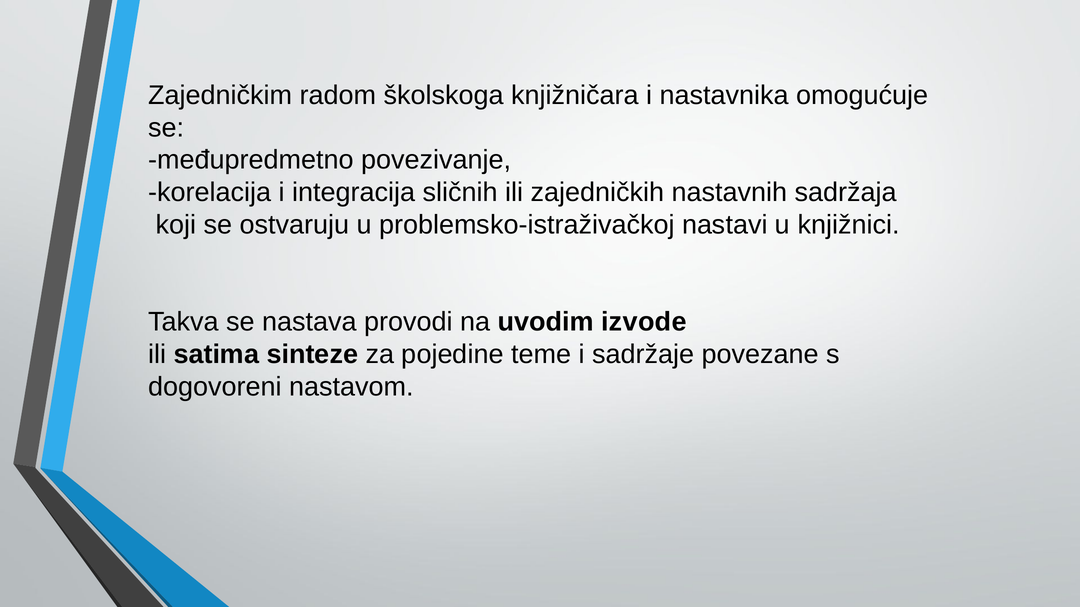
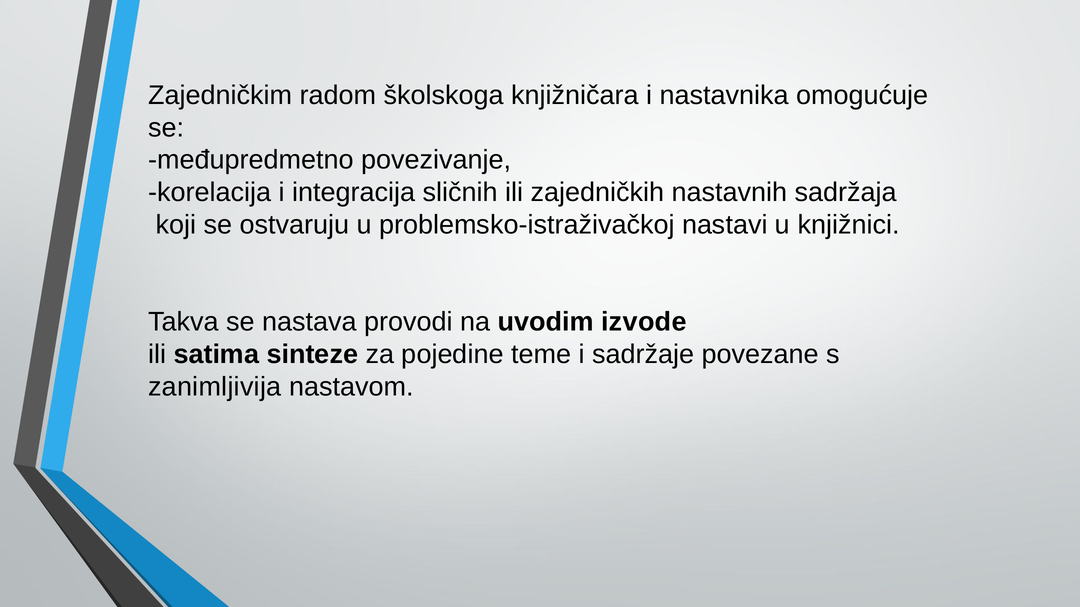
dogovoreni: dogovoreni -> zanimljivija (215, 387)
